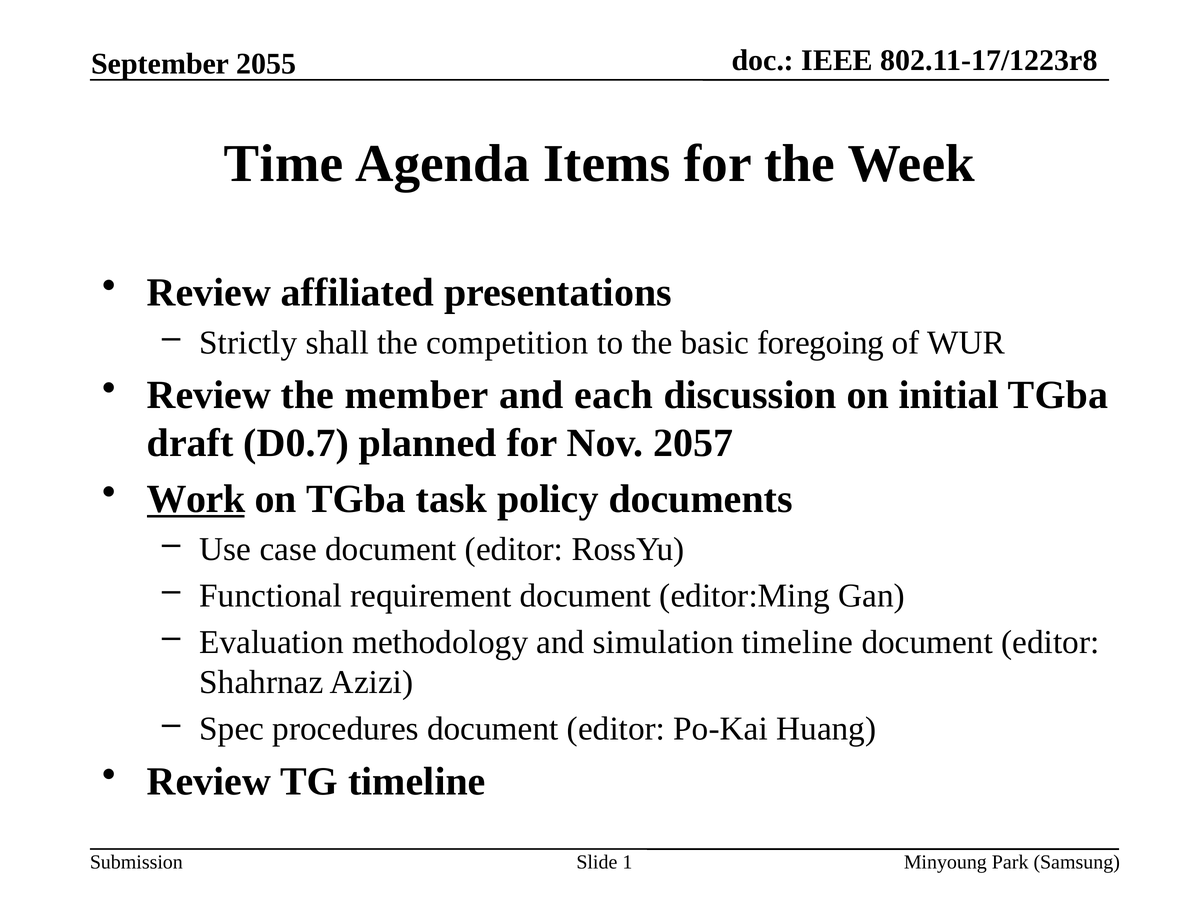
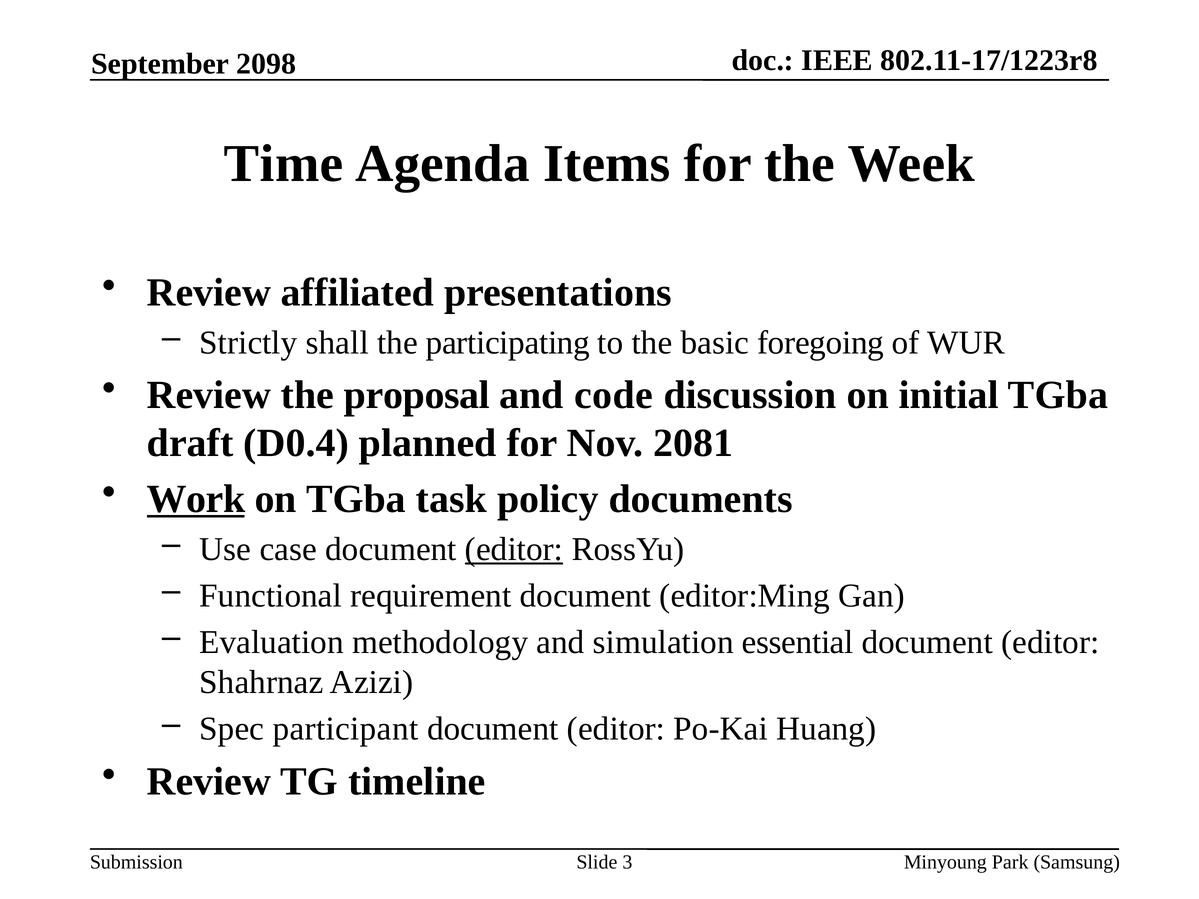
2055: 2055 -> 2098 (266, 64)
competition: competition -> participating (508, 343)
member: member -> proposal (417, 395)
each: each -> code (614, 395)
D0.7: D0.7 -> D0.4 (296, 443)
2057: 2057 -> 2081 (693, 443)
editor underline: none -> present (514, 549)
simulation timeline: timeline -> essential (798, 643)
procedures: procedures -> participant (345, 729)
1: 1 -> 3 (627, 862)
